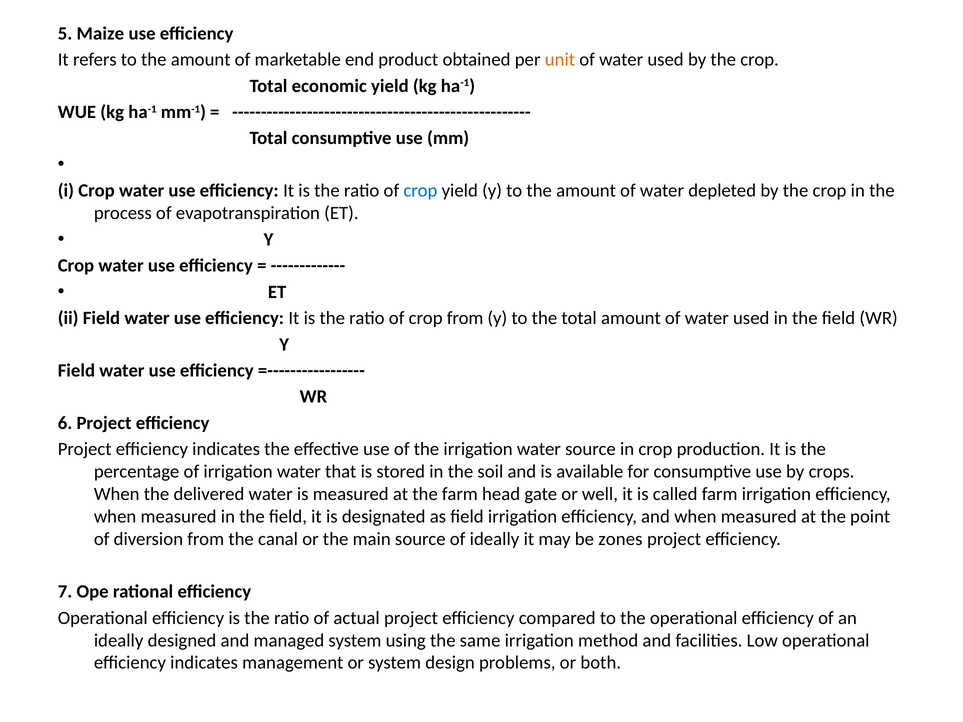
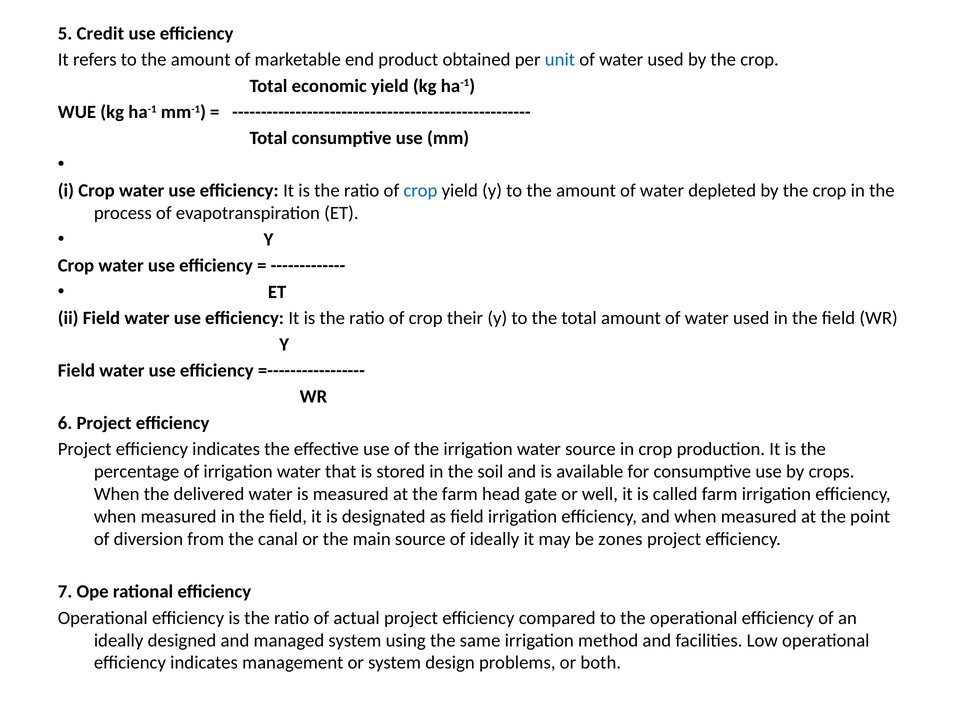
Maize: Maize -> Credit (100, 33)
unit colour: orange -> blue (560, 60)
crop from: from -> their (465, 318)
